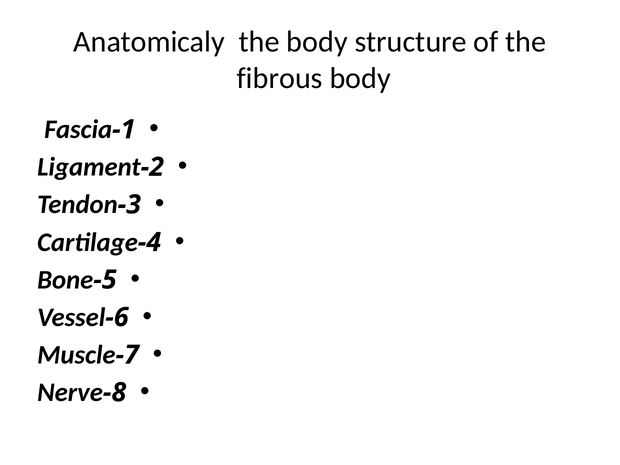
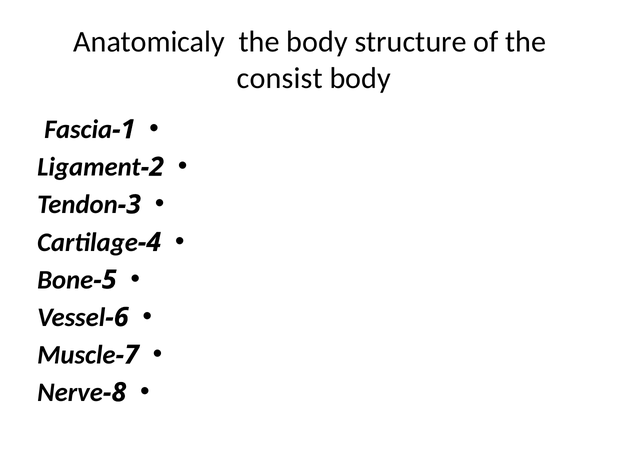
fibrous: fibrous -> consist (280, 78)
